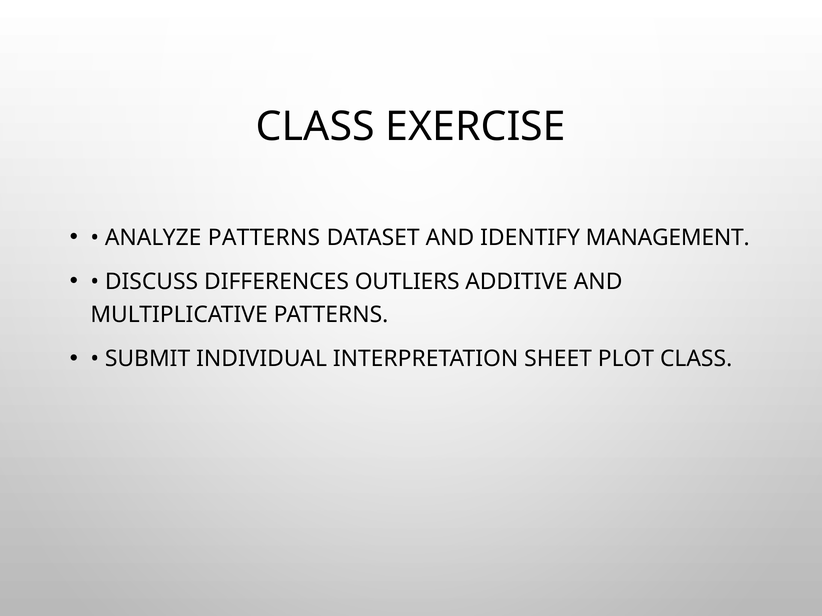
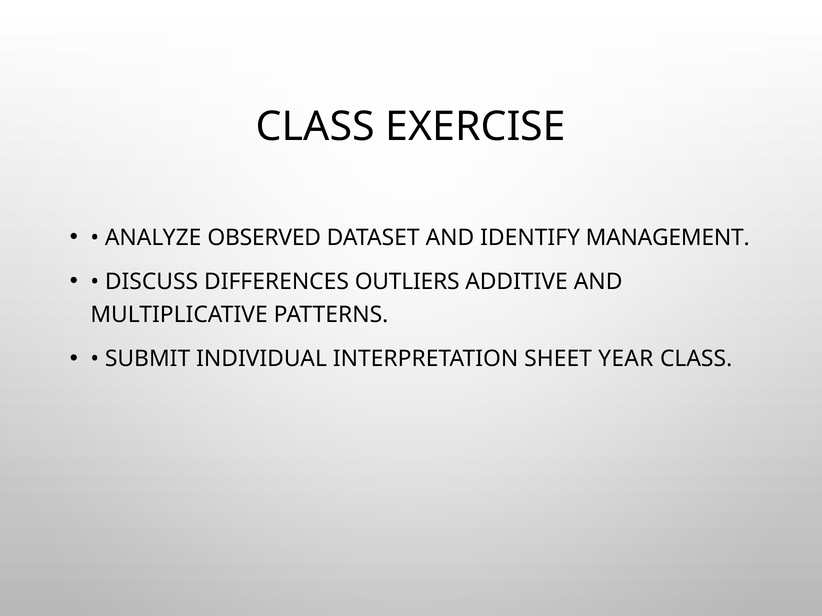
ANALYZE PATTERNS: PATTERNS -> OBSERVED (264, 238)
PLOT: PLOT -> YEAR (626, 359)
